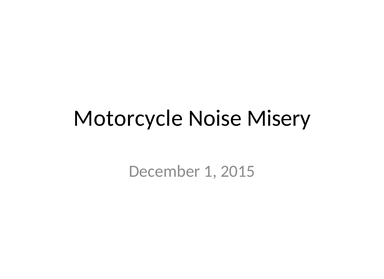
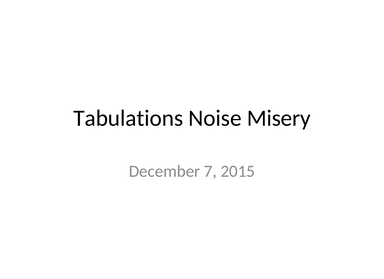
Motorcycle: Motorcycle -> Tabulations (128, 118)
1: 1 -> 7 (210, 172)
